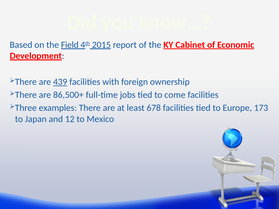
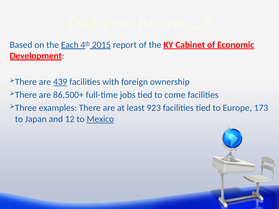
Field: Field -> Each (70, 45)
678: 678 -> 923 (154, 108)
Mexico underline: none -> present (100, 119)
